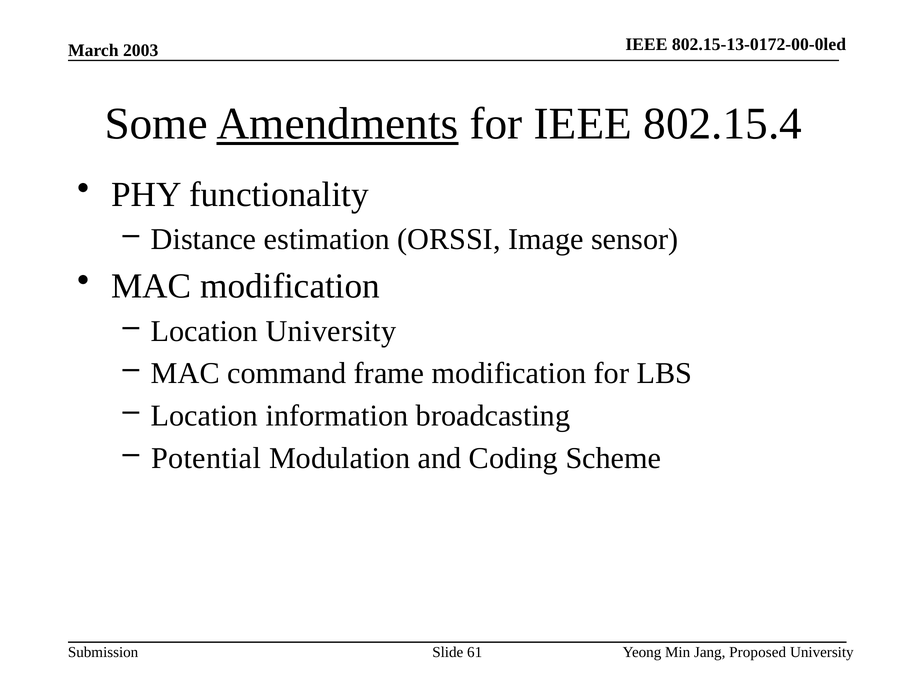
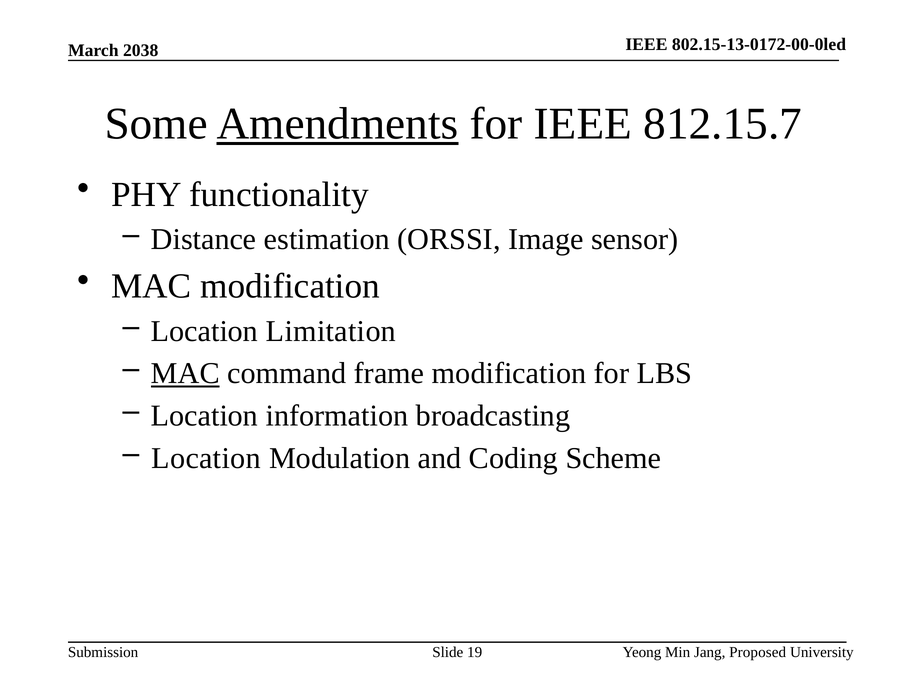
2003: 2003 -> 2038 (141, 50)
802.15.4: 802.15.4 -> 812.15.7 (723, 124)
Location University: University -> Limitation (331, 331)
MAC underline: none -> present (185, 374)
Potential: Potential -> Location (206, 458)
61: 61 -> 19 (475, 652)
